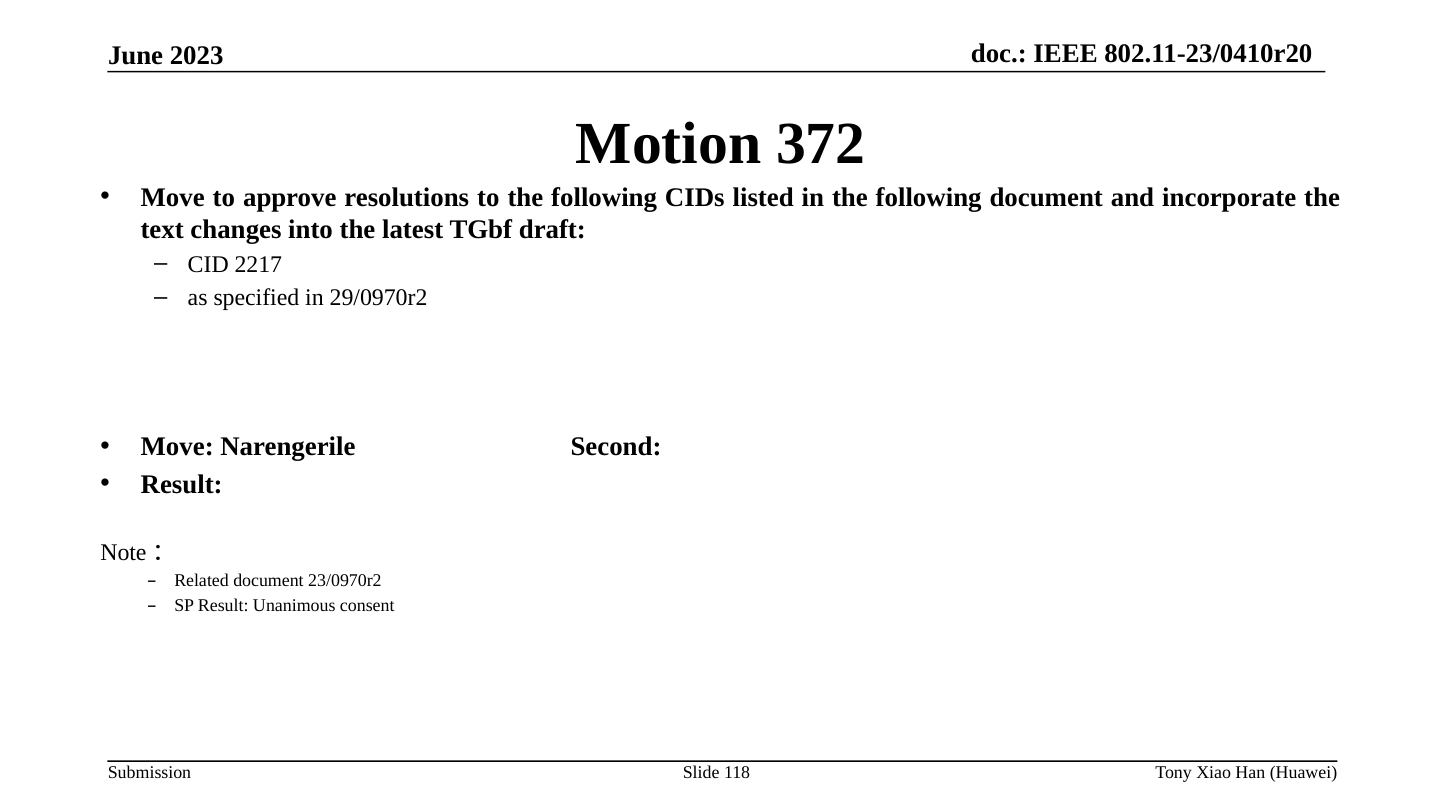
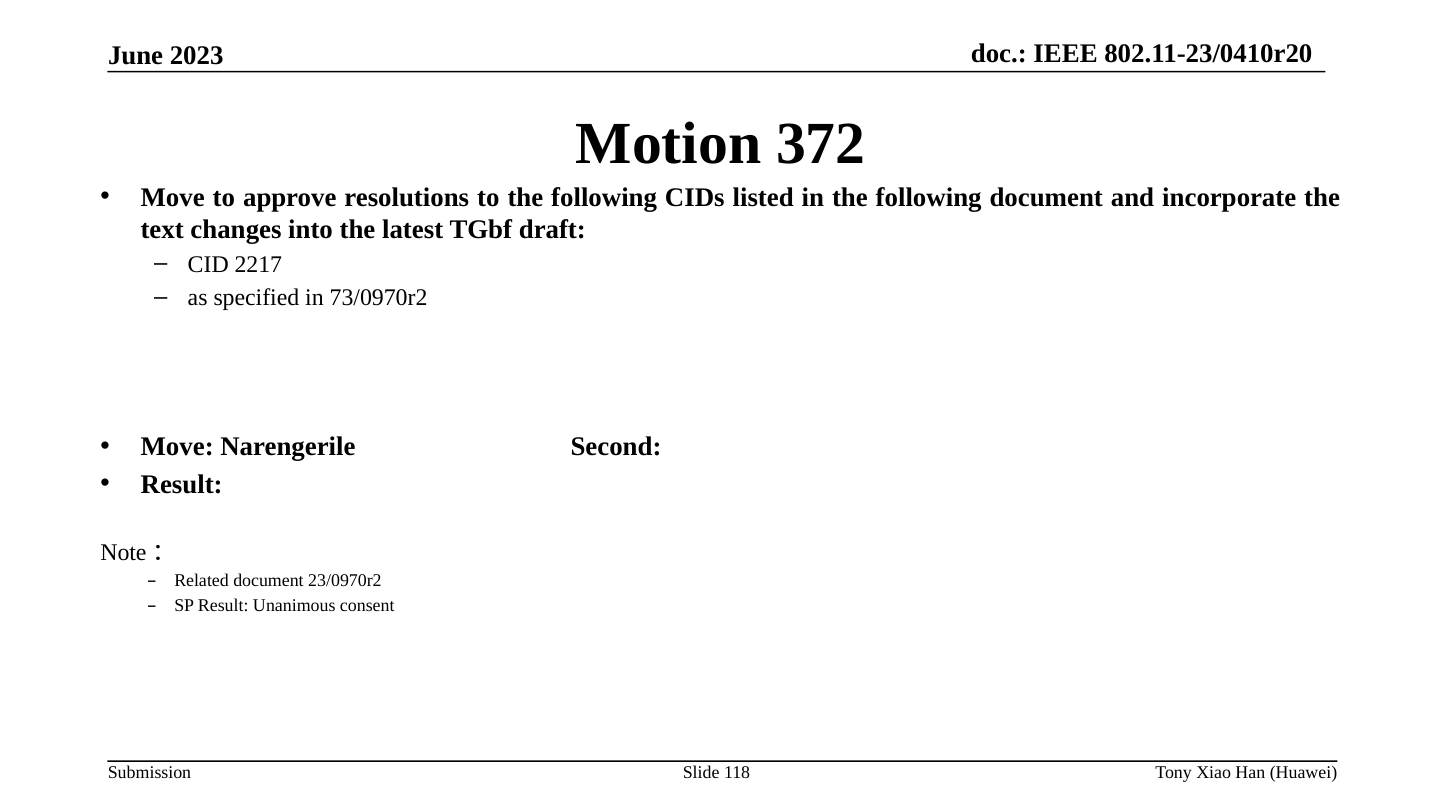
29/0970r2: 29/0970r2 -> 73/0970r2 (379, 298)
